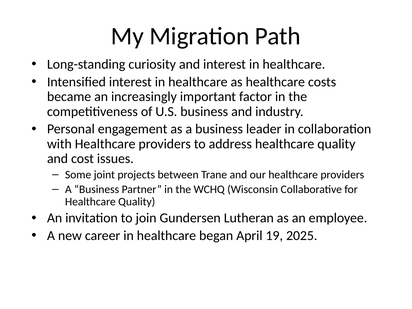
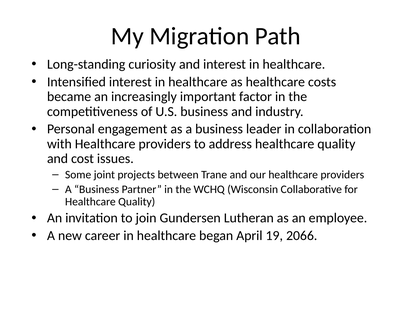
2025: 2025 -> 2066 (302, 236)
